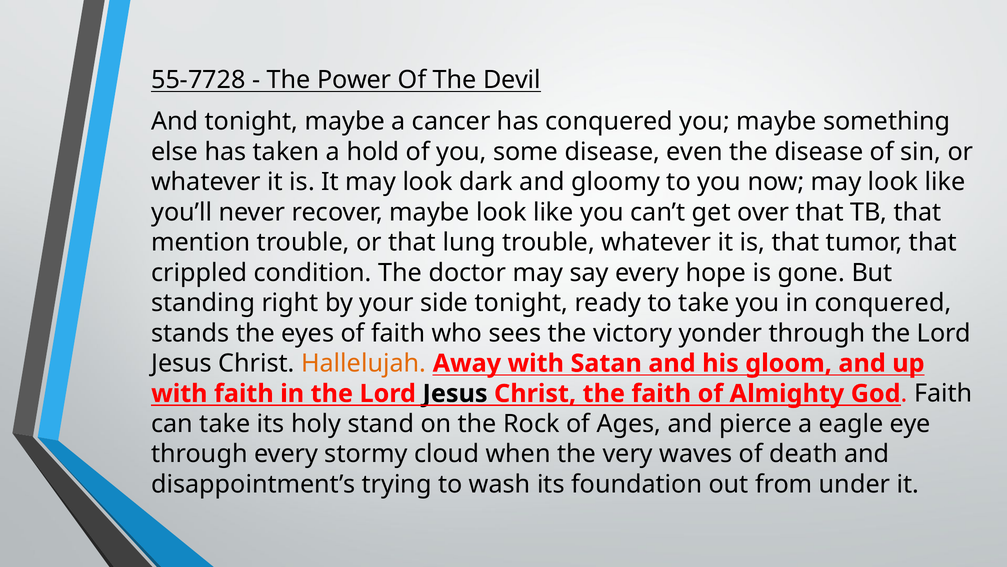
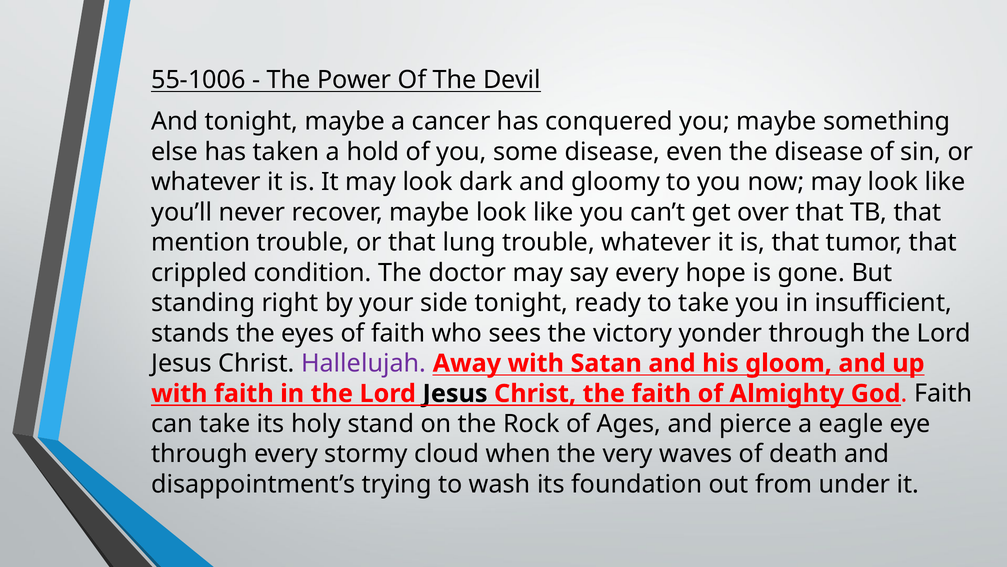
55-7728: 55-7728 -> 55-1006 (198, 80)
in conquered: conquered -> insufficient (883, 303)
Hallelujah colour: orange -> purple (364, 363)
